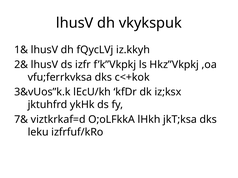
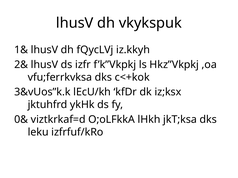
7&: 7& -> 0& (21, 120)
